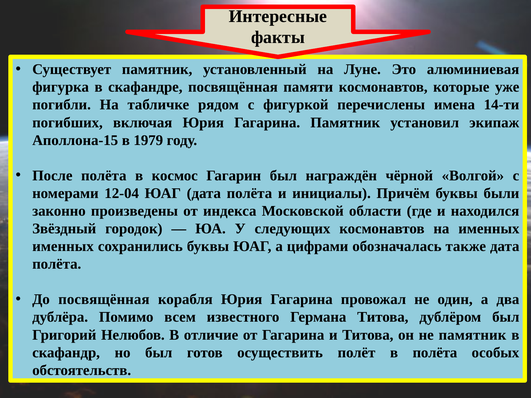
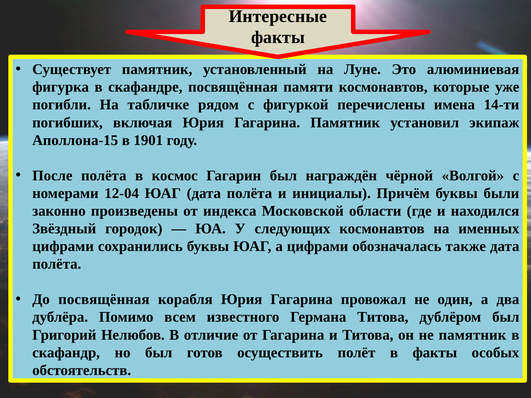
1979: 1979 -> 1901 (148, 140)
именных: именных -> цифрами (63, 246)
в полёта: полёта -> факты (435, 353)
